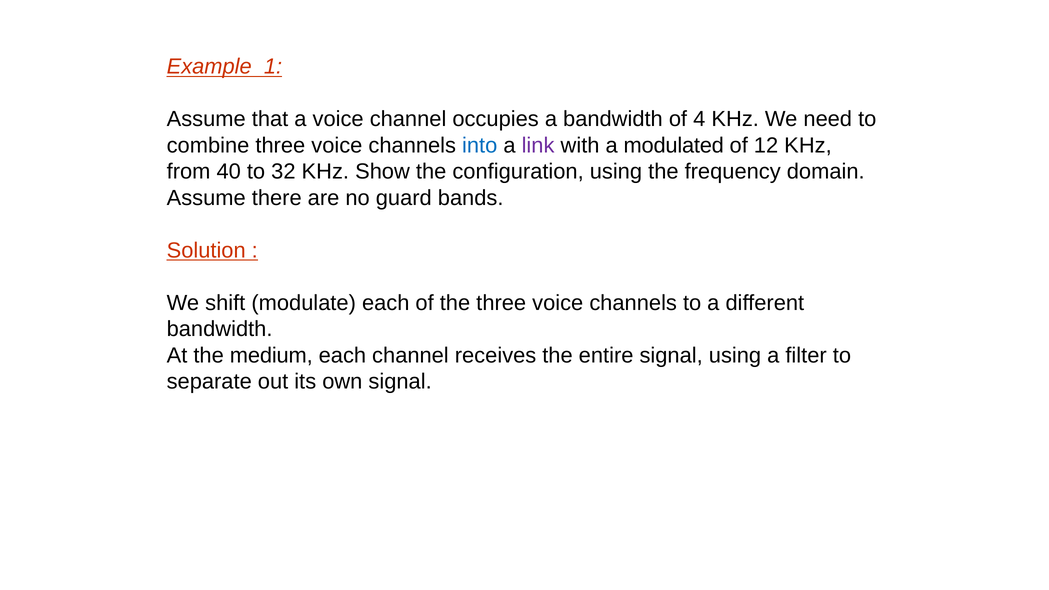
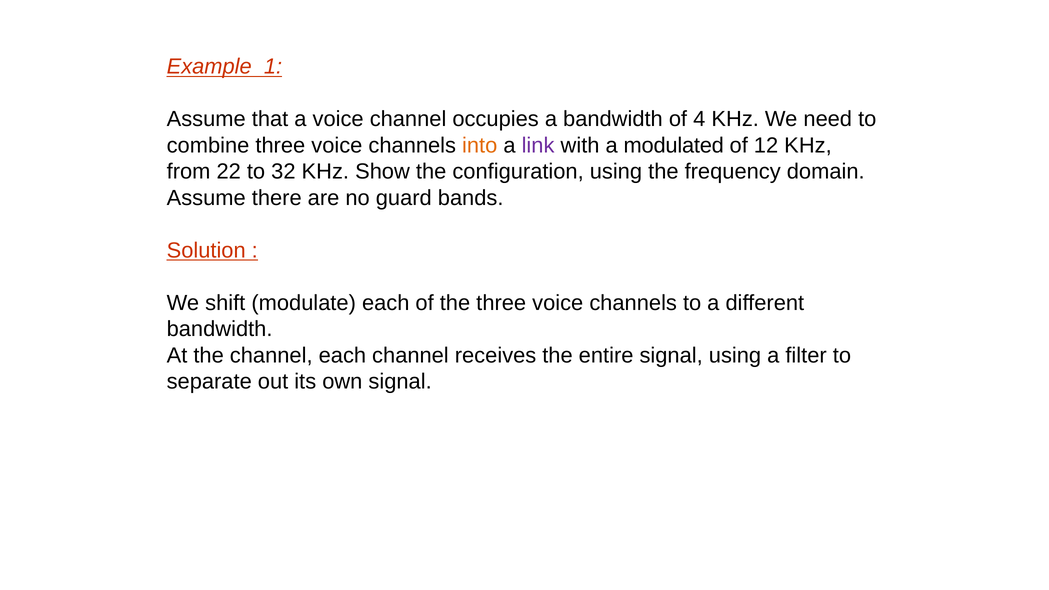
into colour: blue -> orange (480, 145)
40: 40 -> 22 (229, 172)
the medium: medium -> channel (271, 355)
